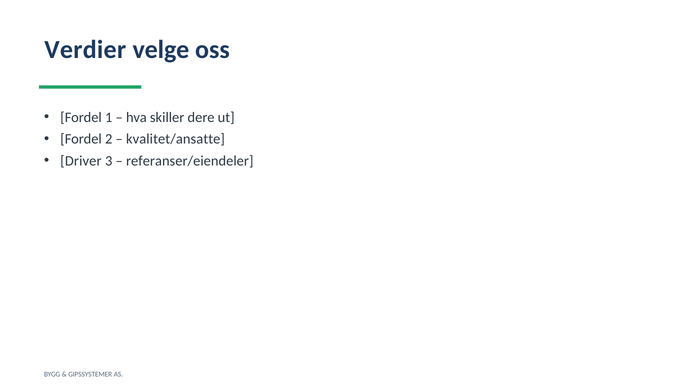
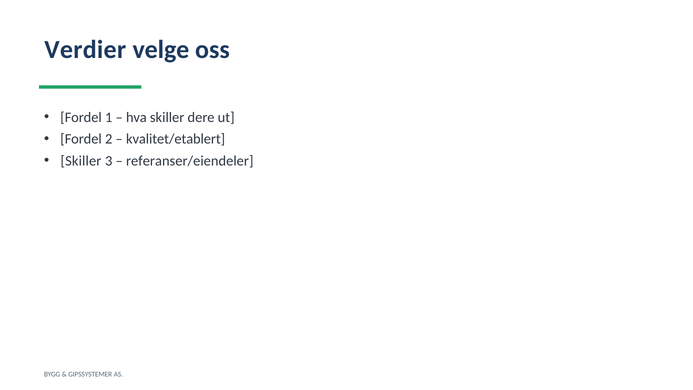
kvalitet/ansatte: kvalitet/ansatte -> kvalitet/etablert (176, 139)
Driver: Driver -> Skiller (81, 161)
